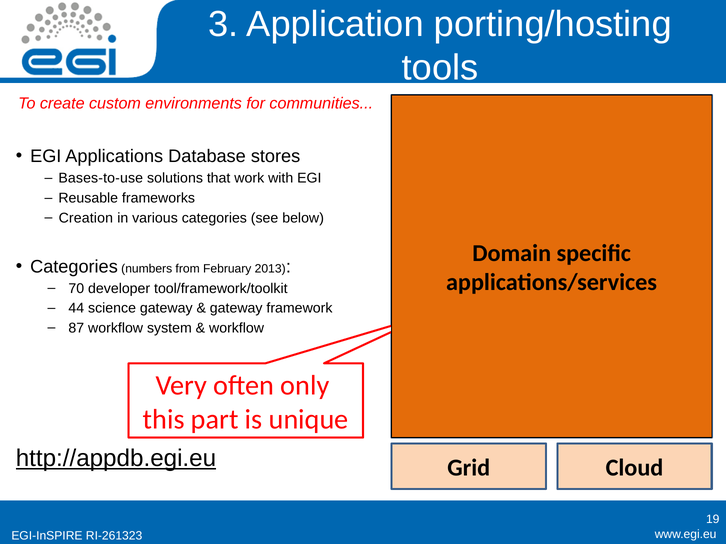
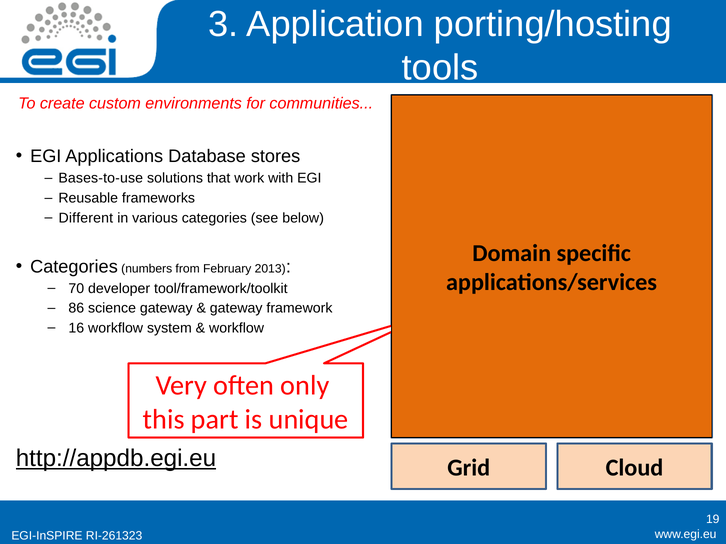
Creation: Creation -> Different (86, 218)
44: 44 -> 86 (76, 309)
87: 87 -> 16 (76, 328)
